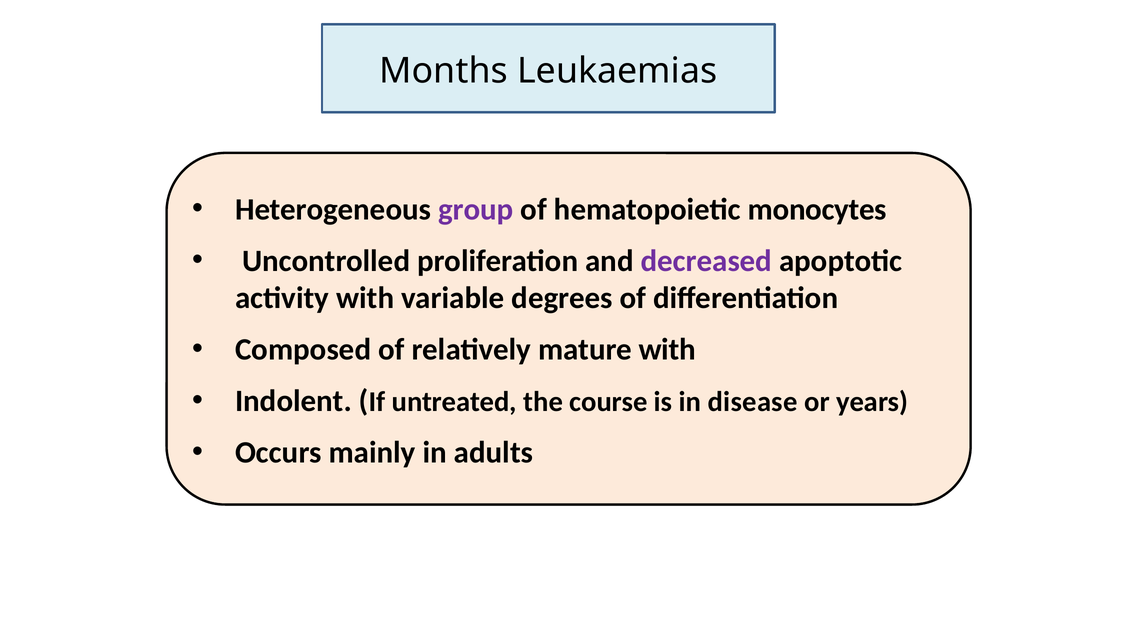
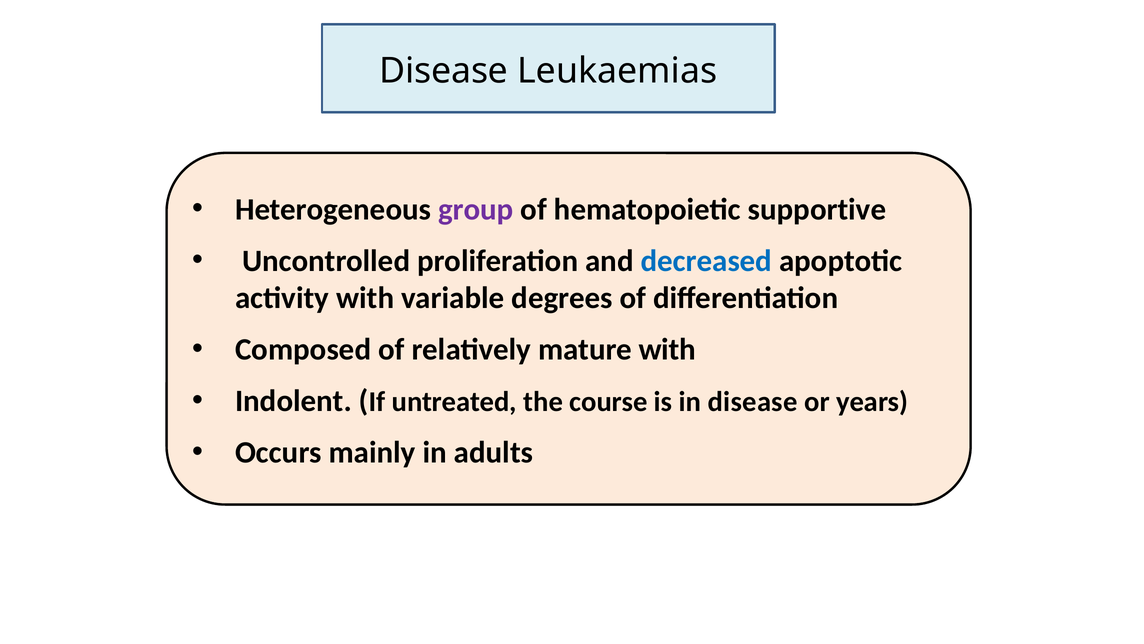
Months: Months -> Disease (444, 71)
monocytes: monocytes -> supportive (817, 209)
decreased colour: purple -> blue (706, 261)
